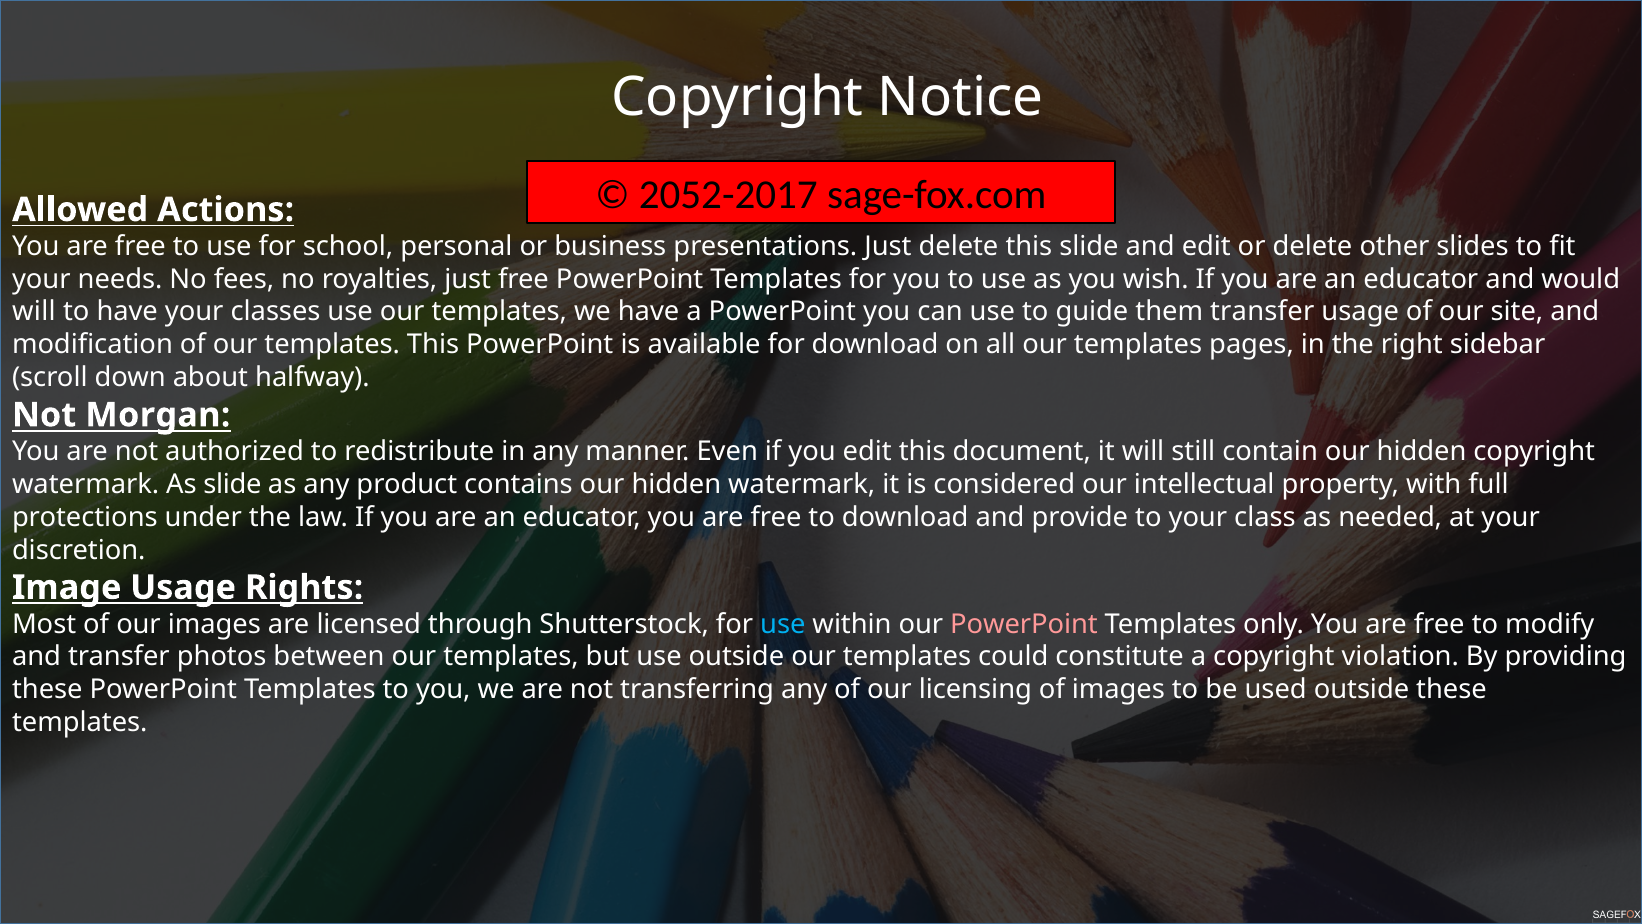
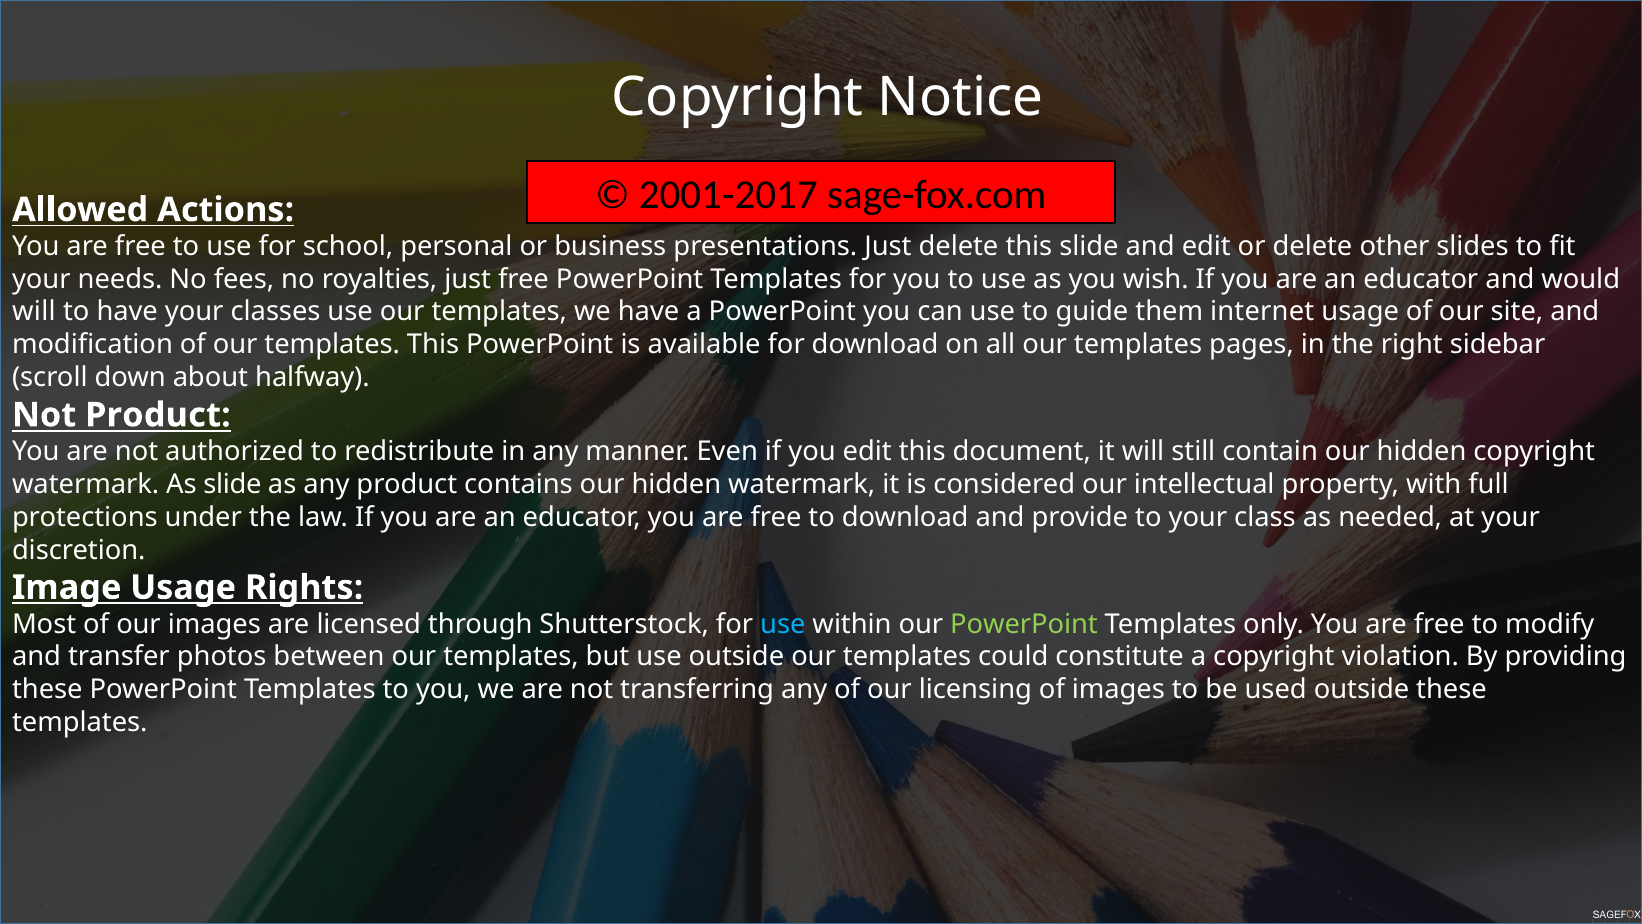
2052-2017: 2052-2017 -> 2001-2017 (728, 195)
them transfer: transfer -> internet (1262, 312)
Not Morgan: Morgan -> Product (158, 415)
PowerPoint colour: pink -> light green (1024, 624)
